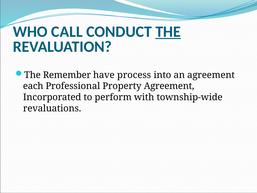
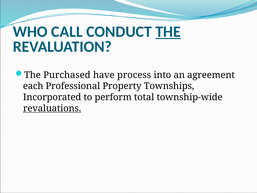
Remember: Remember -> Purchased (67, 75)
Property Agreement: Agreement -> Townships (169, 86)
with: with -> total (144, 97)
revaluations underline: none -> present (52, 108)
